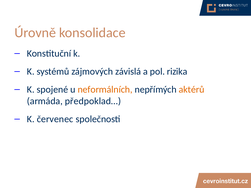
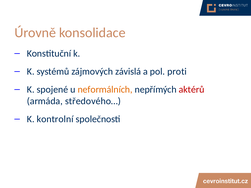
rizika: rizika -> proti (177, 72)
aktérů colour: orange -> red (192, 90)
předpoklad…: předpoklad… -> středového… (93, 101)
červenec: červenec -> kontrolní (55, 119)
